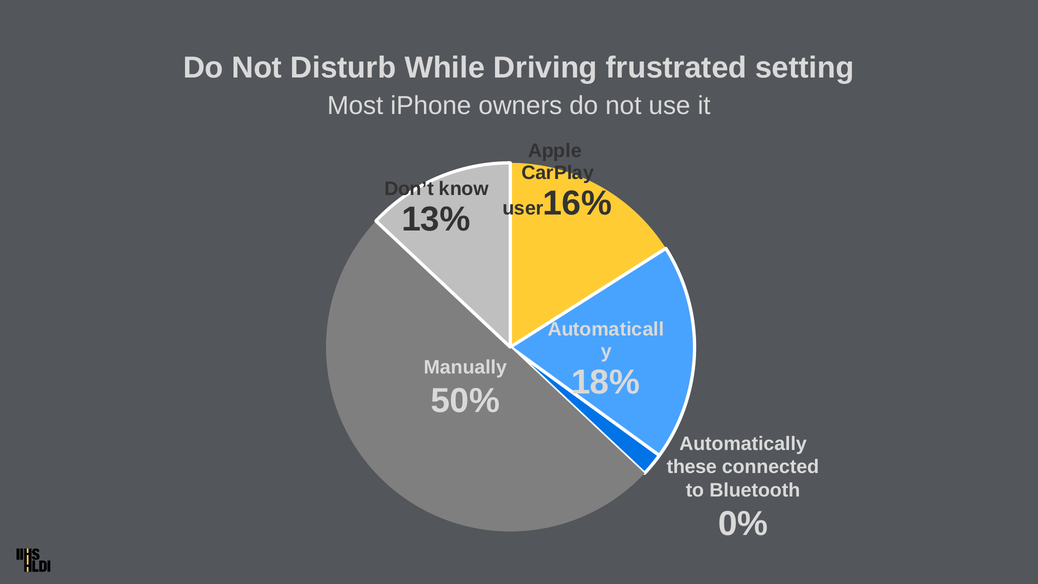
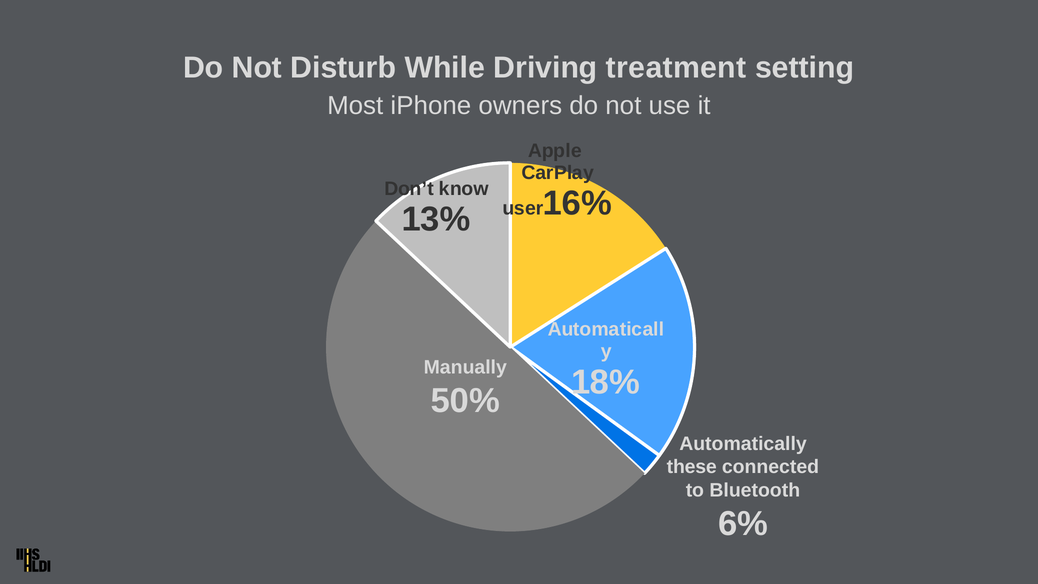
frustrated: frustrated -> treatment (676, 68)
0%: 0% -> 6% (743, 524)
